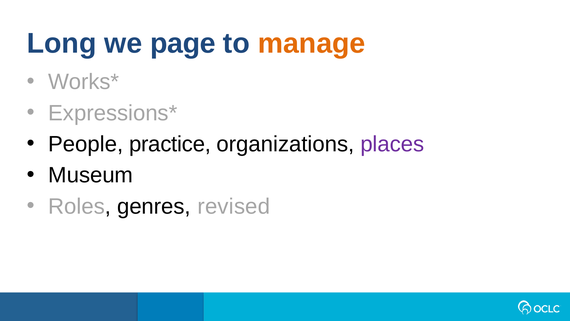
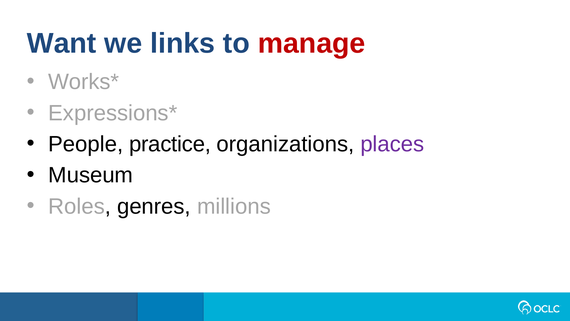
Long: Long -> Want (62, 43)
page: page -> links (183, 43)
manage colour: orange -> red (312, 43)
revised: revised -> millions (234, 206)
